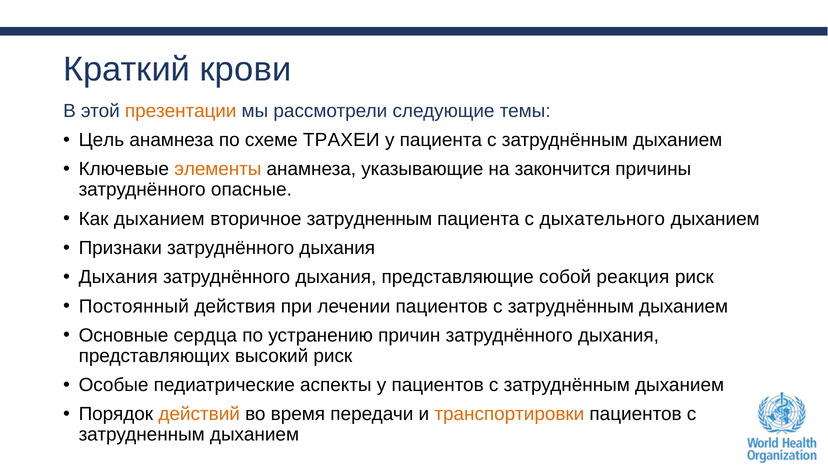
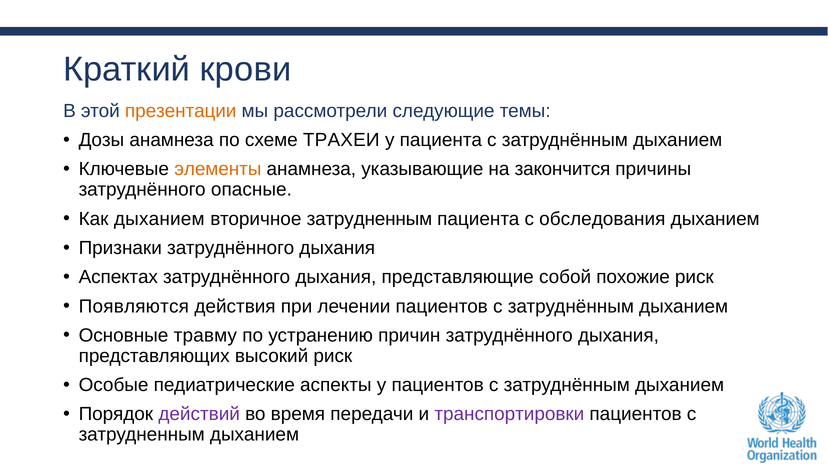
Цель: Цель -> Дозы (101, 140)
дыхательного: дыхательного -> обследования (602, 219)
Дыхания: Дыхания -> Аспектах (118, 277)
реакция: реакция -> похожие (633, 277)
Постоянный: Постоянный -> Появляются (134, 306)
сердца: сердца -> травму (205, 335)
действий colour: orange -> purple (199, 414)
транспортировки colour: orange -> purple (509, 414)
